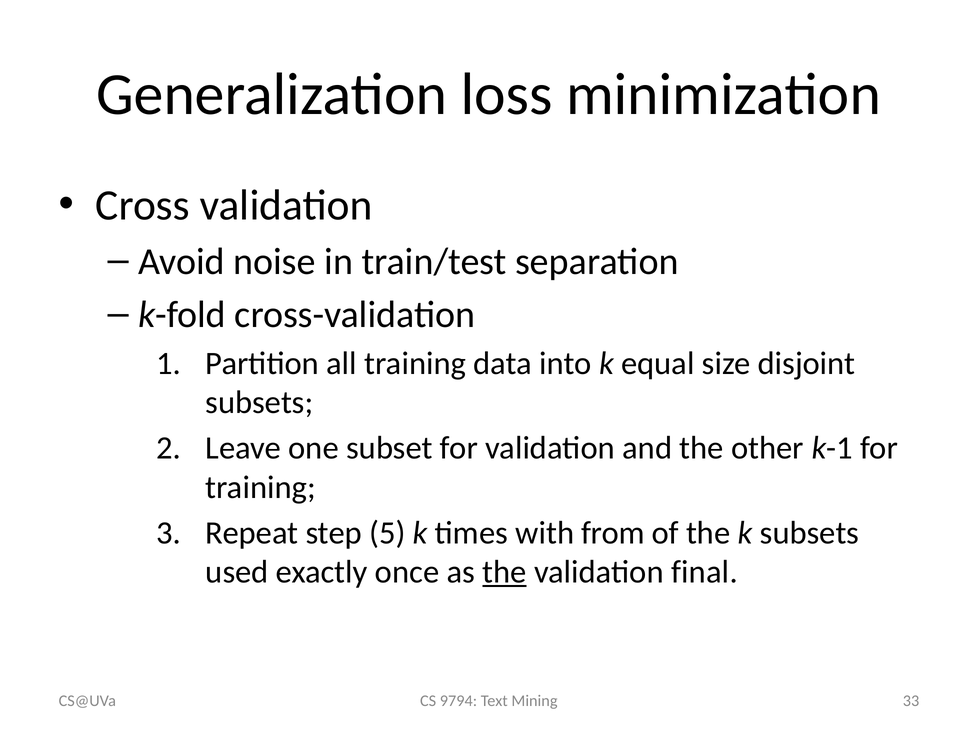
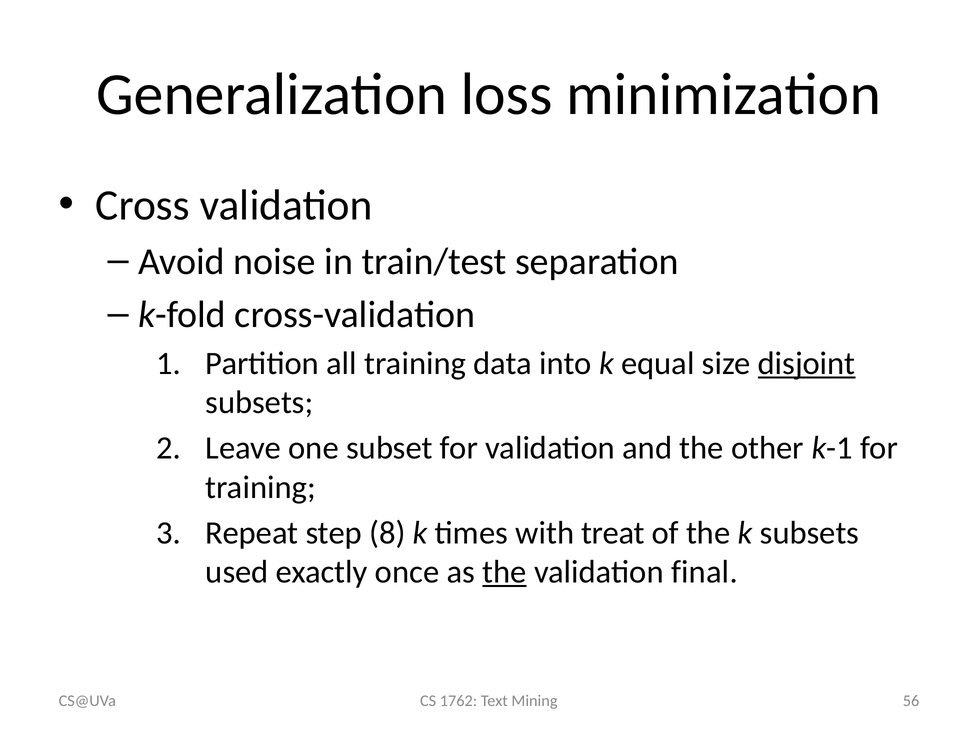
disjoint underline: none -> present (807, 363)
5: 5 -> 8 (387, 533)
from: from -> treat (613, 533)
9794: 9794 -> 1762 (458, 700)
33: 33 -> 56 (911, 700)
